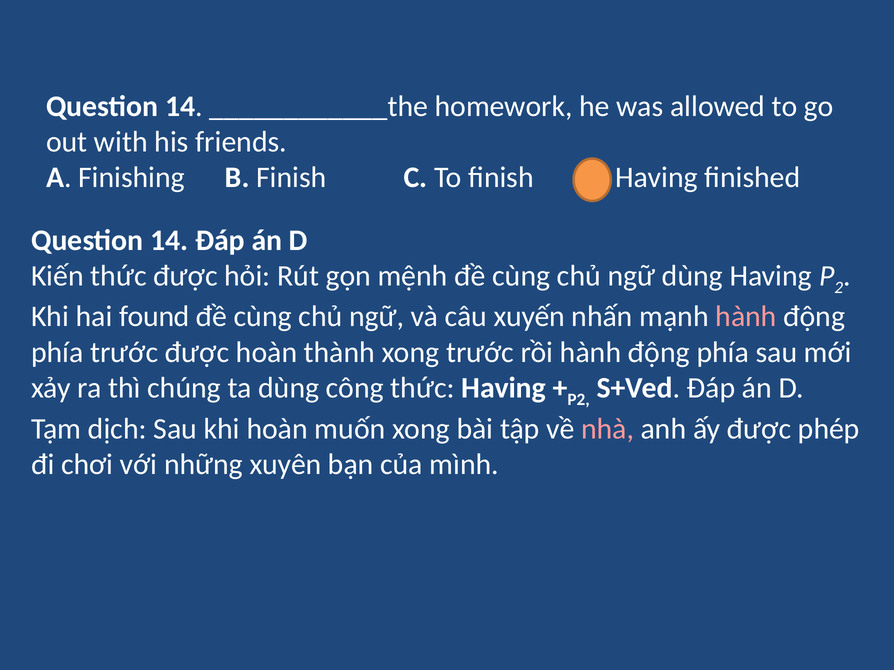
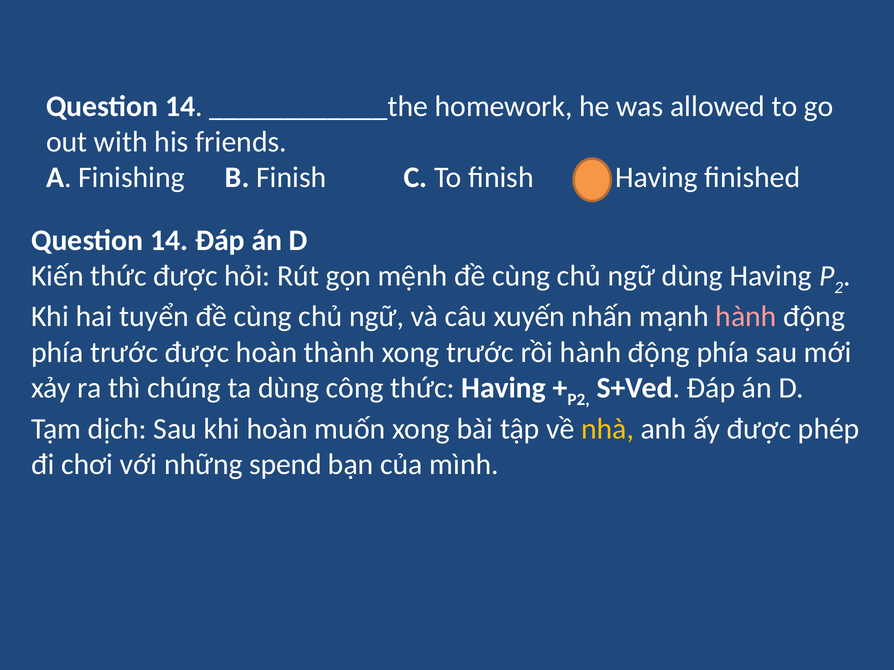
found: found -> tuyển (154, 317)
nhà colour: pink -> yellow (608, 429)
xuyên: xuyên -> spend (286, 465)
